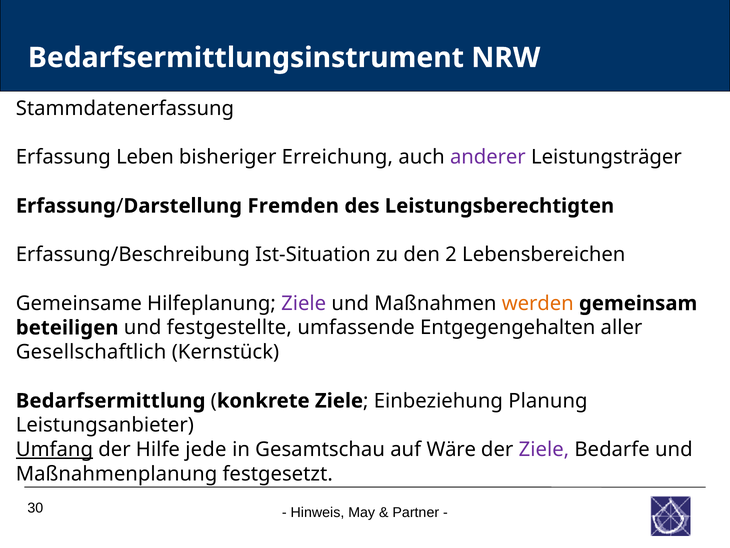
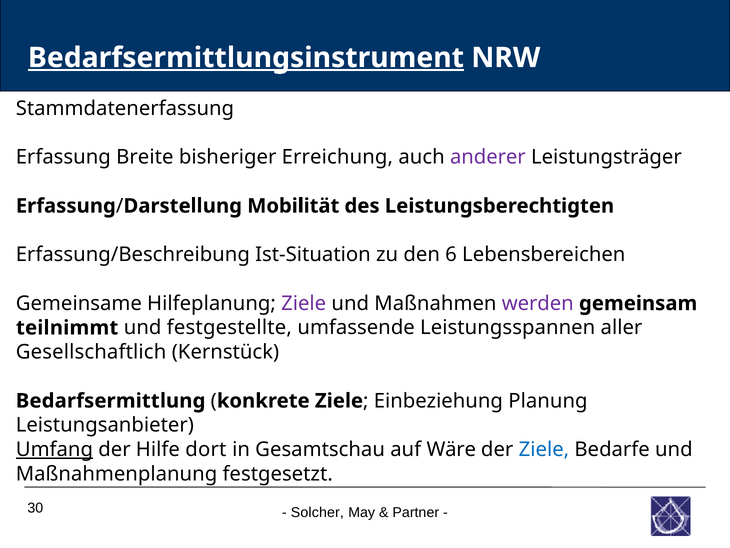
Bedarfsermittlungsinstrument underline: none -> present (246, 58)
Leben: Leben -> Breite (145, 157)
Fremden: Fremden -> Mobilität (293, 206)
2: 2 -> 6 (451, 254)
werden colour: orange -> purple (538, 303)
beteiligen: beteiligen -> teilnimmt (67, 327)
Entgegengehalten: Entgegengehalten -> Leistungsspannen (508, 327)
jede: jede -> dort (206, 449)
Ziele colour: purple -> blue (544, 449)
Hinweis: Hinweis -> Solcher (317, 512)
